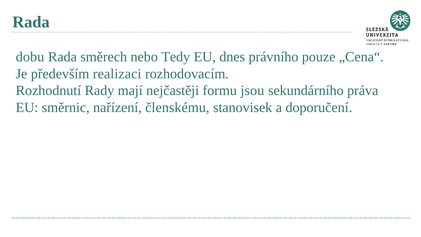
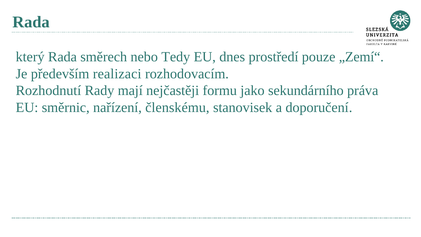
dobu: dobu -> který (30, 57)
právního: právního -> prostředí (274, 57)
„Cena“: „Cena“ -> „Zemí“ (361, 57)
jsou: jsou -> jako (252, 91)
